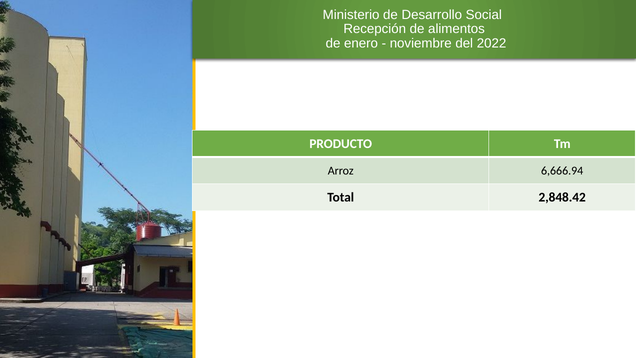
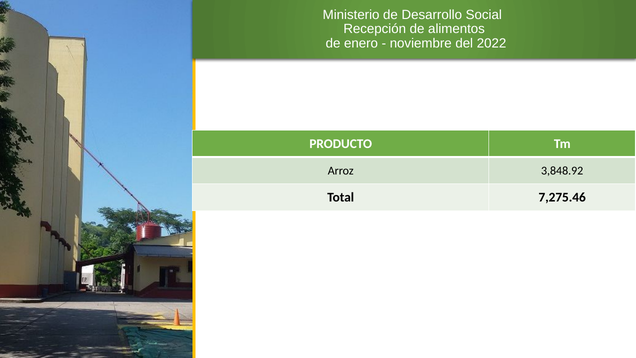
6,666.94: 6,666.94 -> 3,848.92 (562, 170)
2,848.42: 2,848.42 -> 7,275.46 (562, 197)
